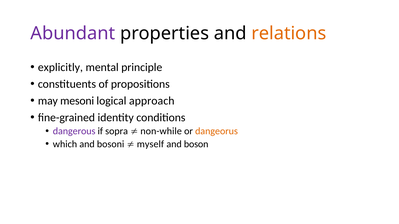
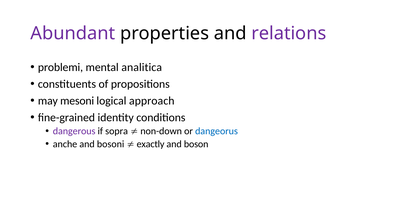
relations colour: orange -> purple (289, 34)
explicitly: explicitly -> problemi (60, 67)
principle: principle -> analitica (142, 67)
non-while: non-while -> non-down (161, 131)
dangeorus colour: orange -> blue (216, 131)
which: which -> anche (65, 144)
myself: myself -> exactly (151, 144)
